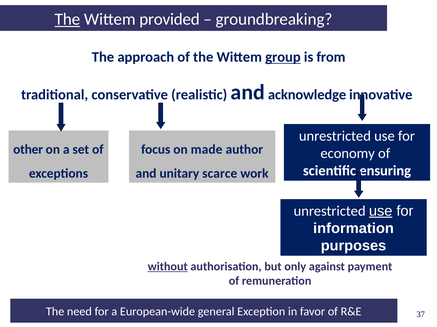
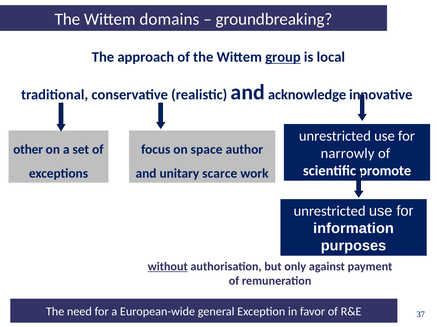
The underline: present -> none (67, 19)
provided: provided -> domains (169, 19)
from: from -> local (331, 57)
made: made -> space (207, 150)
economy: economy -> narrowly (348, 154)
ensuring: ensuring -> promote (385, 171)
use underline: present -> none (381, 211)
